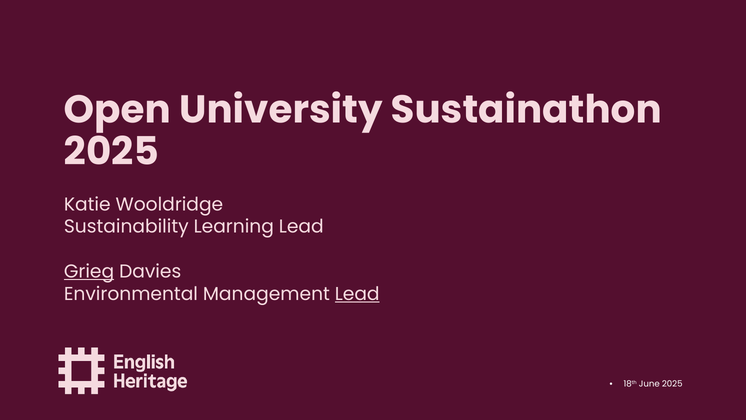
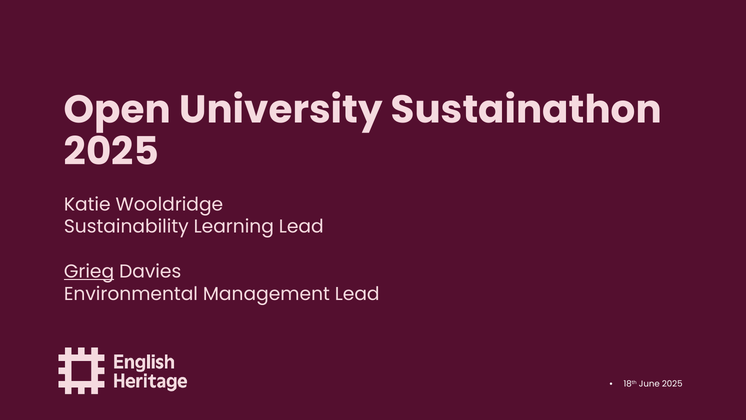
Lead underline: present -> none (357, 294)
